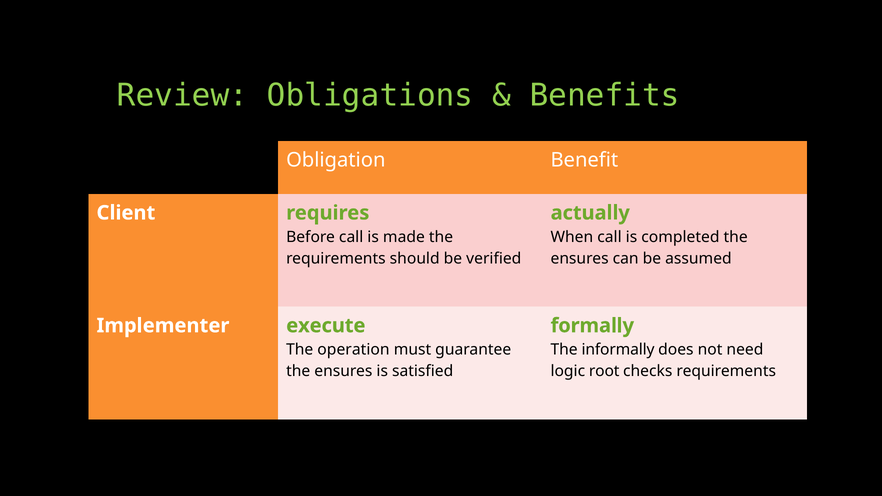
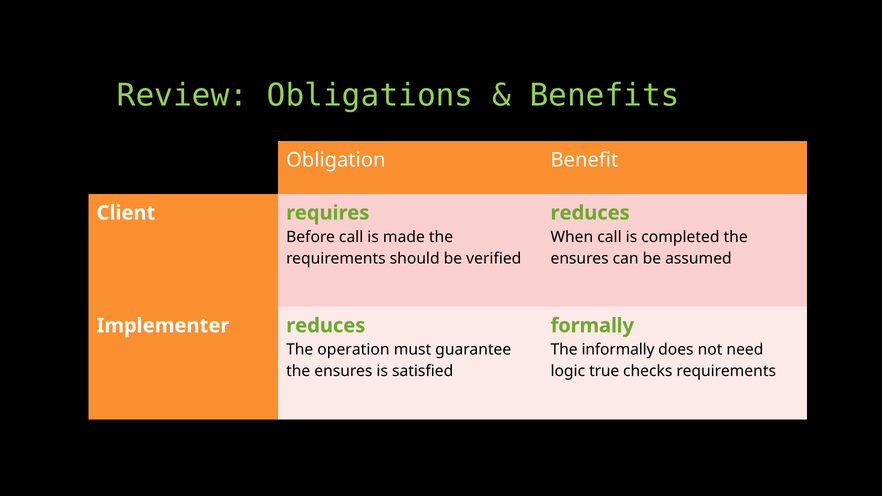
actually: actually -> reduces (590, 213)
Implementer execute: execute -> reduces (326, 326)
root: root -> true (604, 371)
